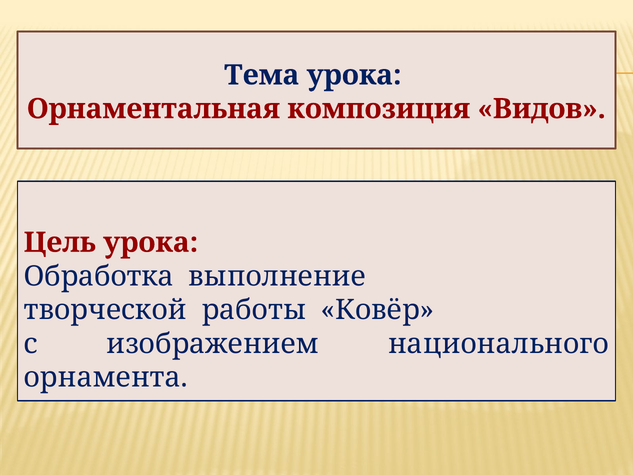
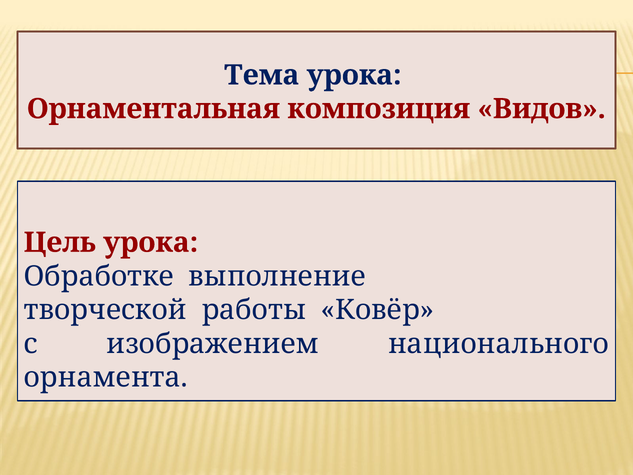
Обработка: Обработка -> Обработке (99, 276)
